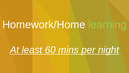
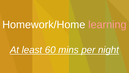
learning colour: light green -> pink (107, 25)
